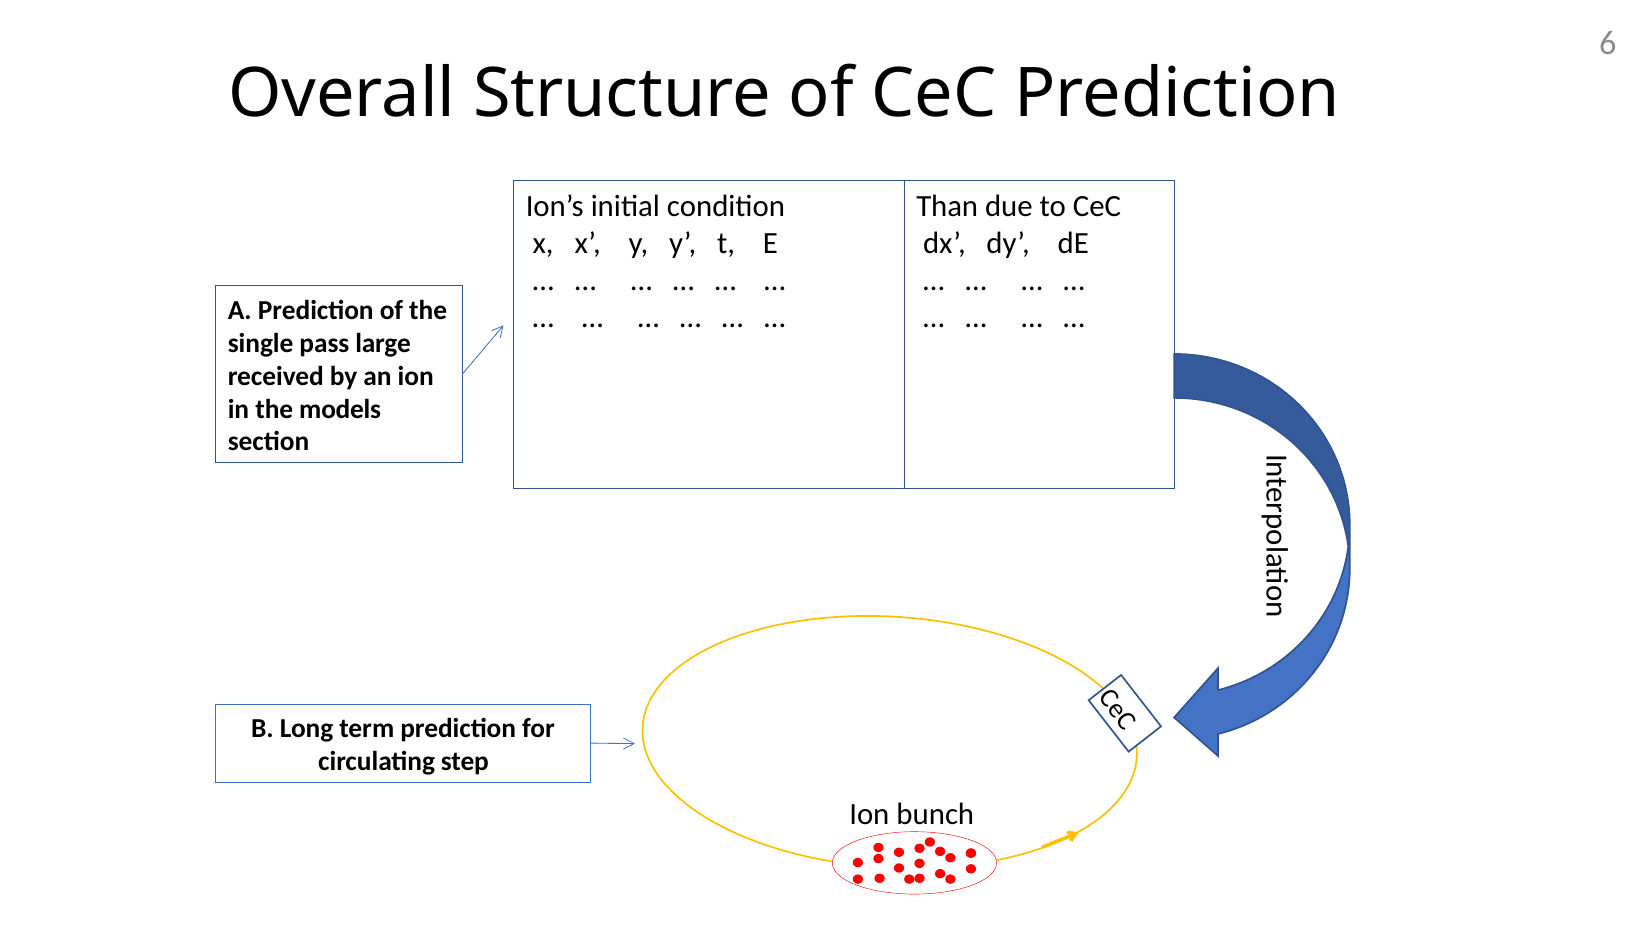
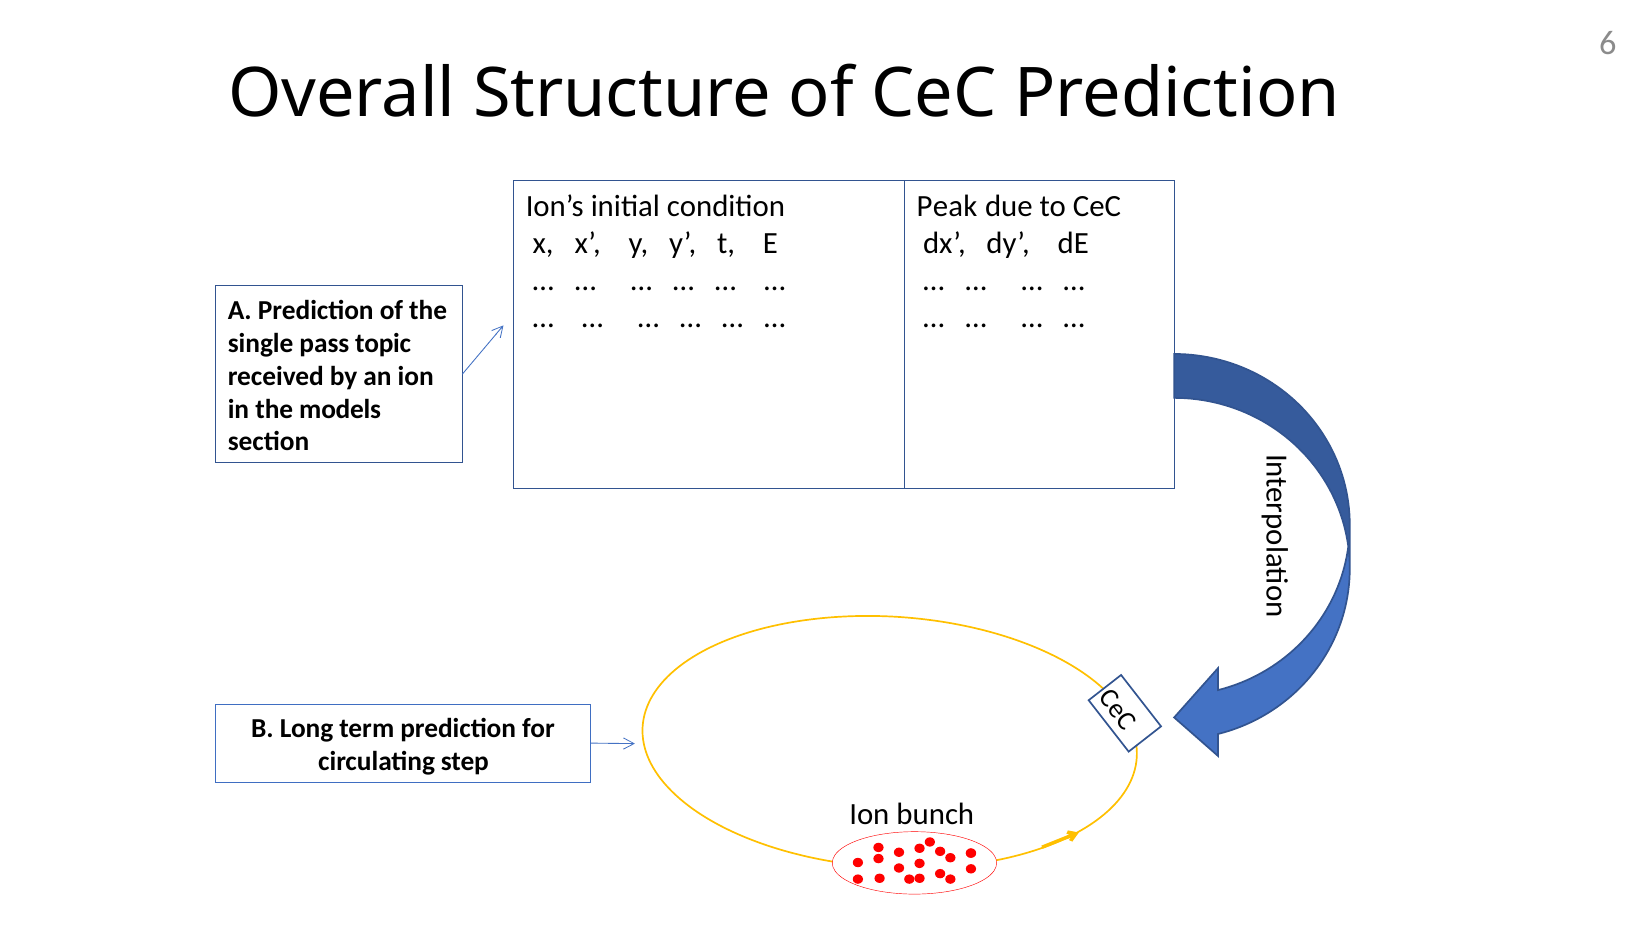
Than: Than -> Peak (947, 207)
large: large -> topic (383, 343)
